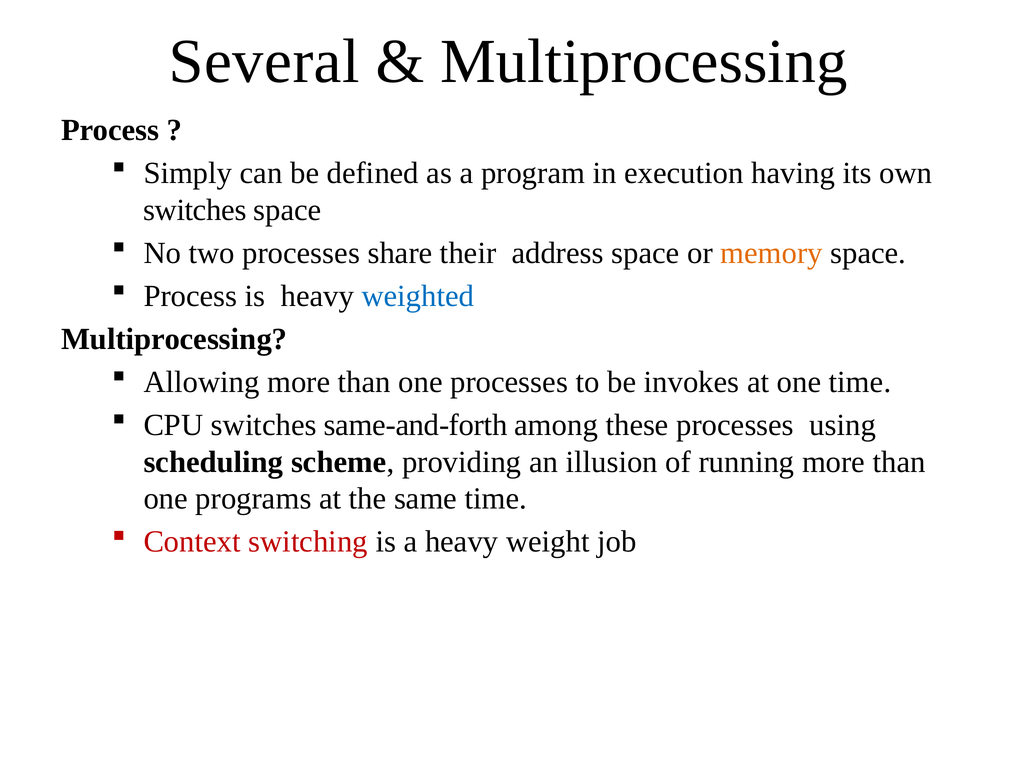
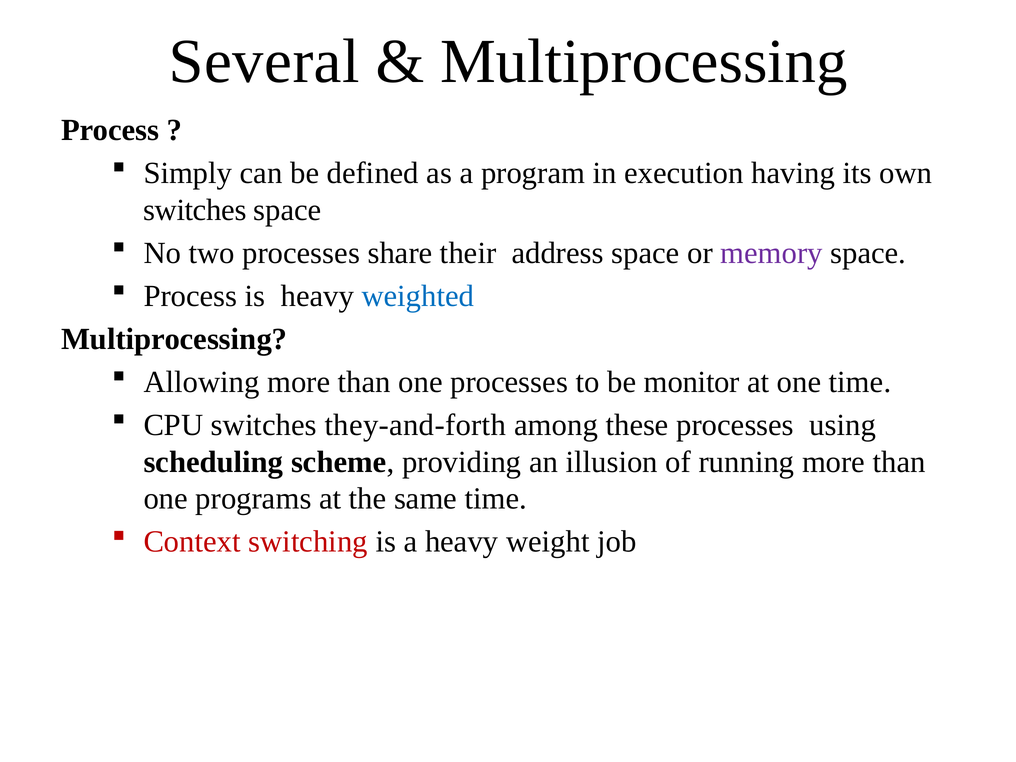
memory colour: orange -> purple (772, 253)
invokes: invokes -> monitor (692, 382)
same-and-forth: same-and-forth -> they-and-forth (415, 425)
